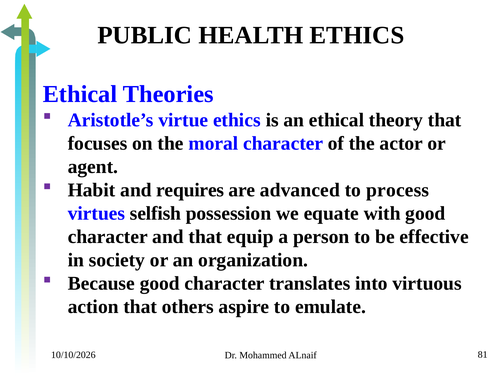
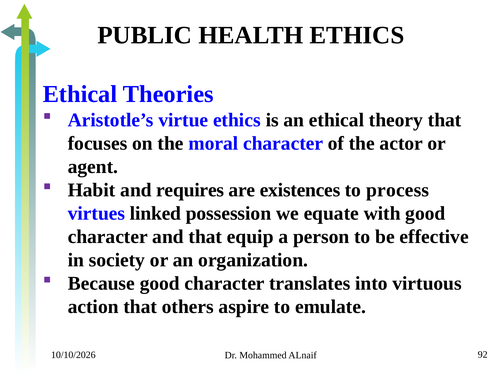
advanced: advanced -> existences (300, 190)
selfish: selfish -> linked (156, 214)
81: 81 -> 92 (483, 355)
